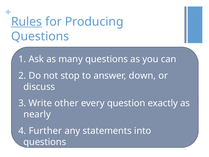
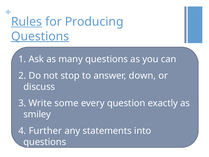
Questions underline: none -> present (40, 36)
other: other -> some (66, 103)
nearly: nearly -> smiley (37, 114)
